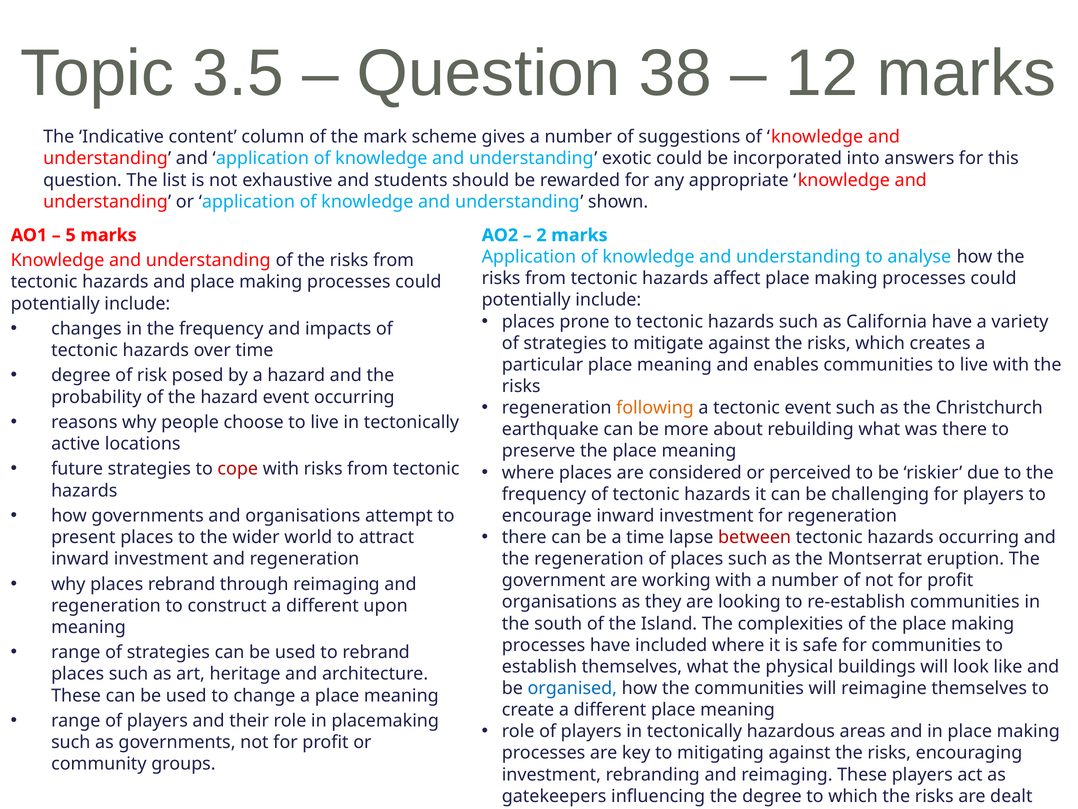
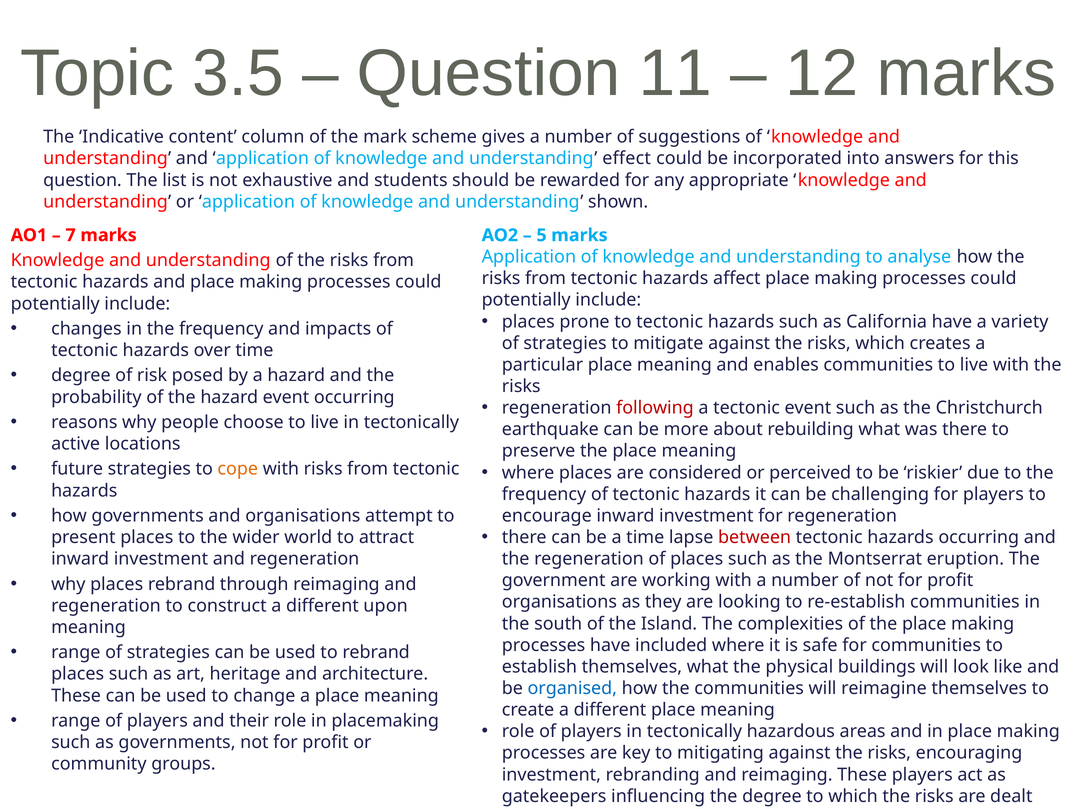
38: 38 -> 11 (675, 74)
exotic: exotic -> effect (627, 158)
5: 5 -> 7 (71, 235)
2: 2 -> 5 (542, 235)
following colour: orange -> red (655, 408)
cope colour: red -> orange (238, 469)
